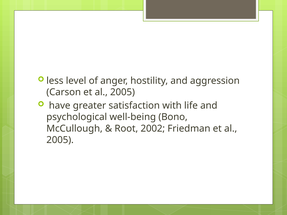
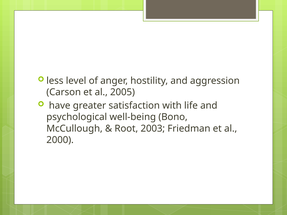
2002: 2002 -> 2003 (153, 129)
2005: 2005 -> 2000 (60, 140)
